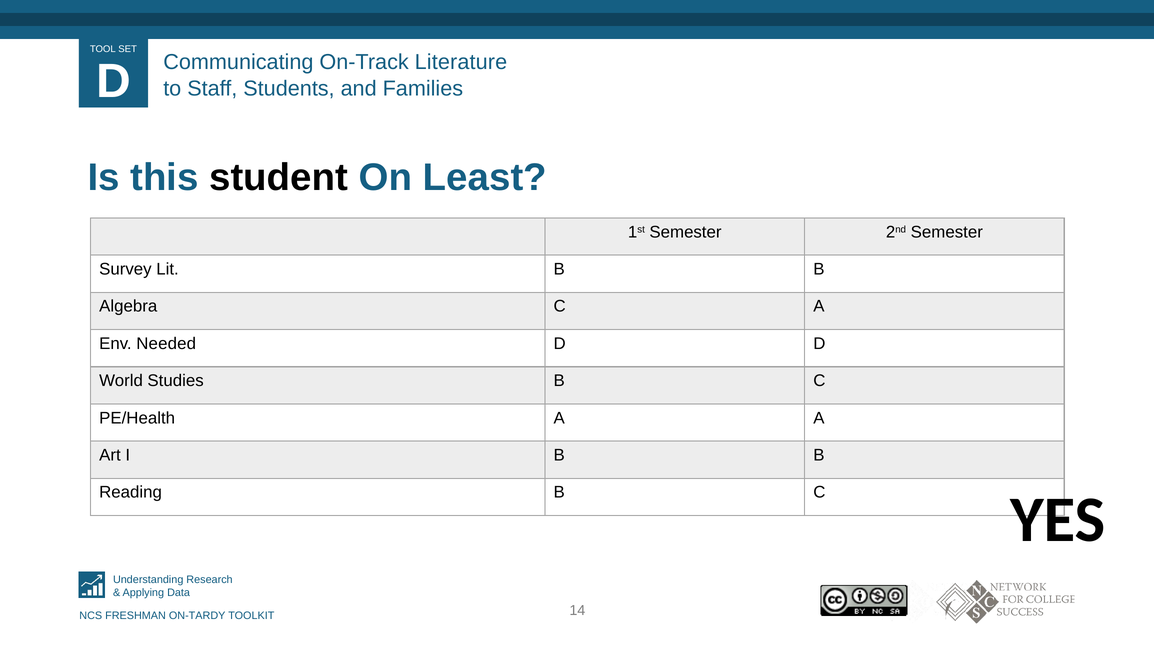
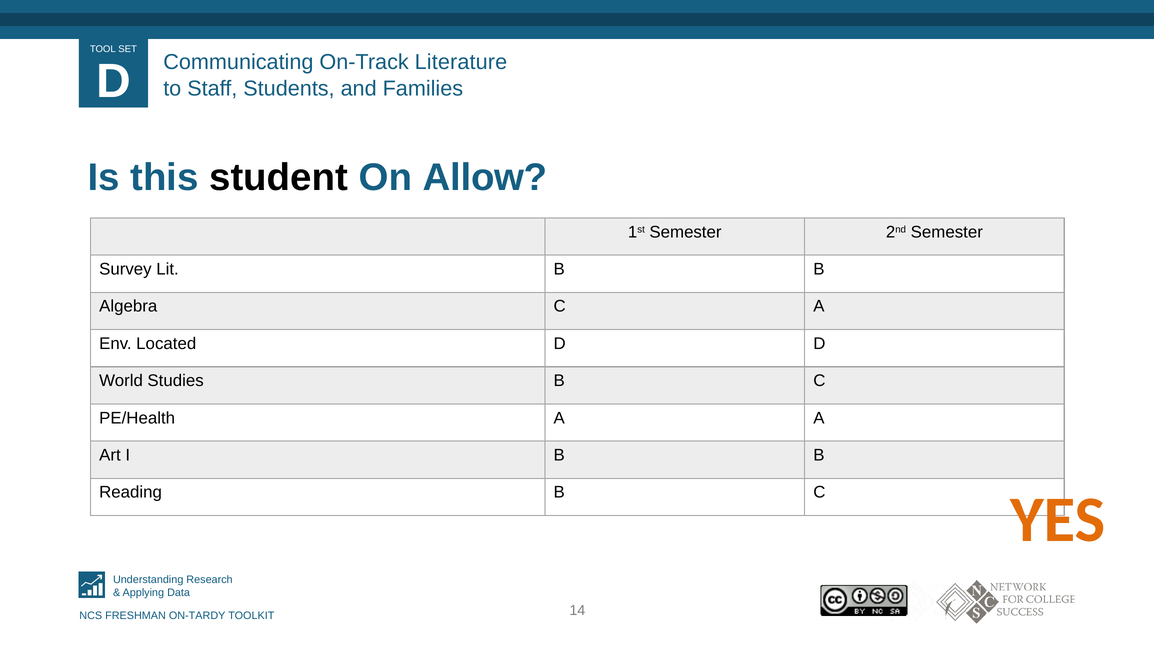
Least: Least -> Allow (485, 178)
Needed: Needed -> Located (166, 344)
YES colour: black -> orange (1058, 520)
